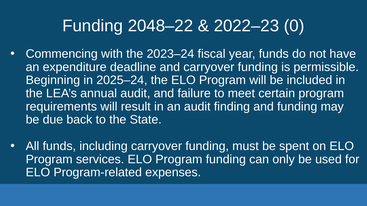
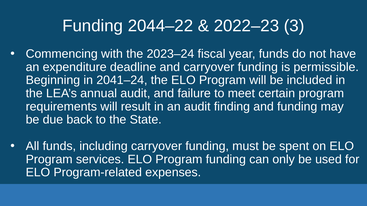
2048–22: 2048–22 -> 2044–22 (160, 26)
0: 0 -> 3 (294, 26)
2025–24: 2025–24 -> 2041–24 (122, 80)
